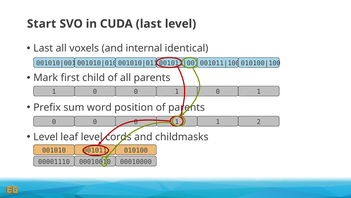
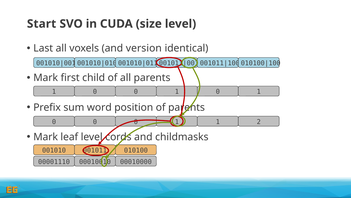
CUDA last: last -> size (149, 24)
internal: internal -> version (144, 48)
Level: Level -> Mark (46, 136)
